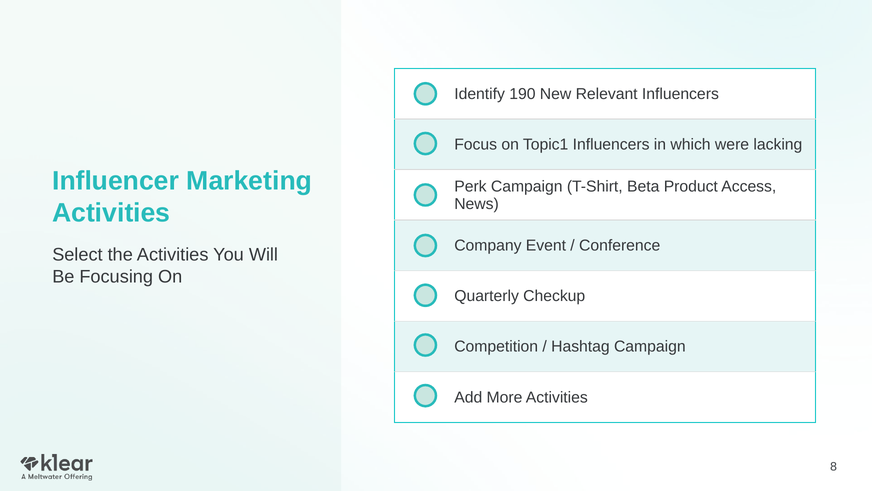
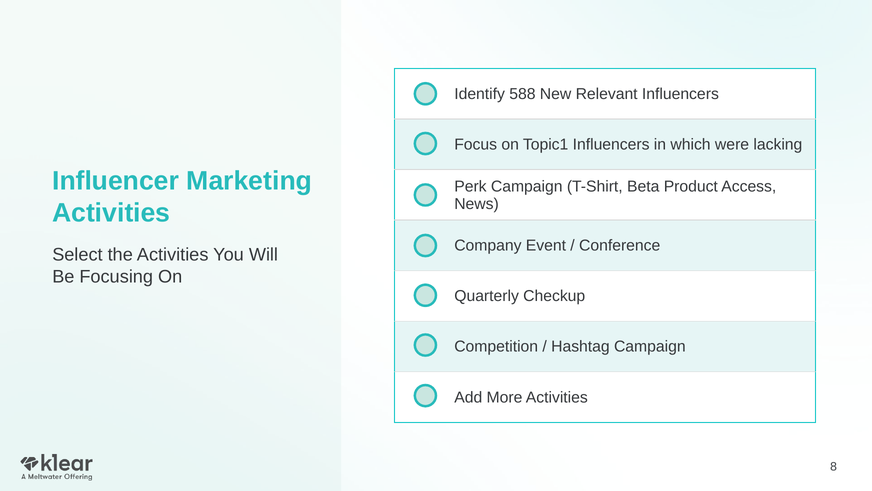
190: 190 -> 588 (522, 94)
